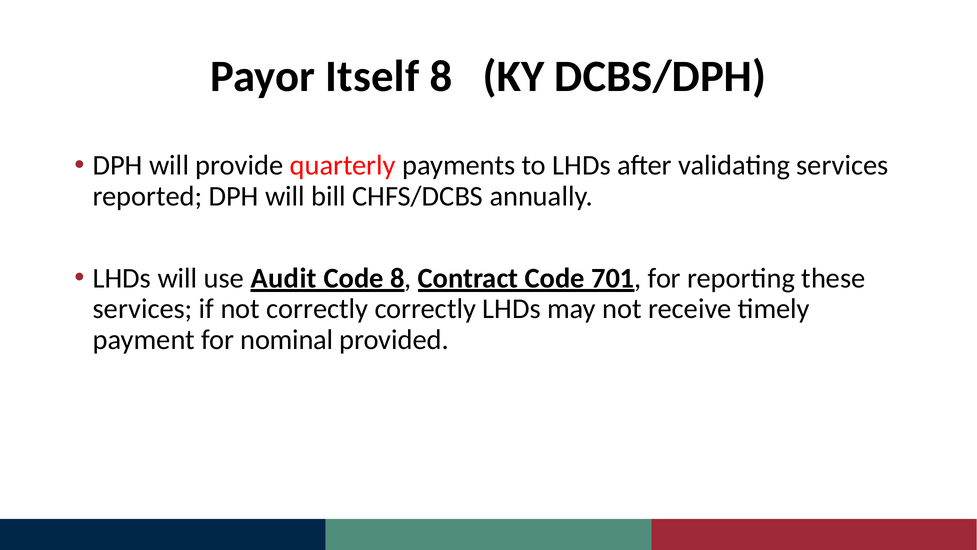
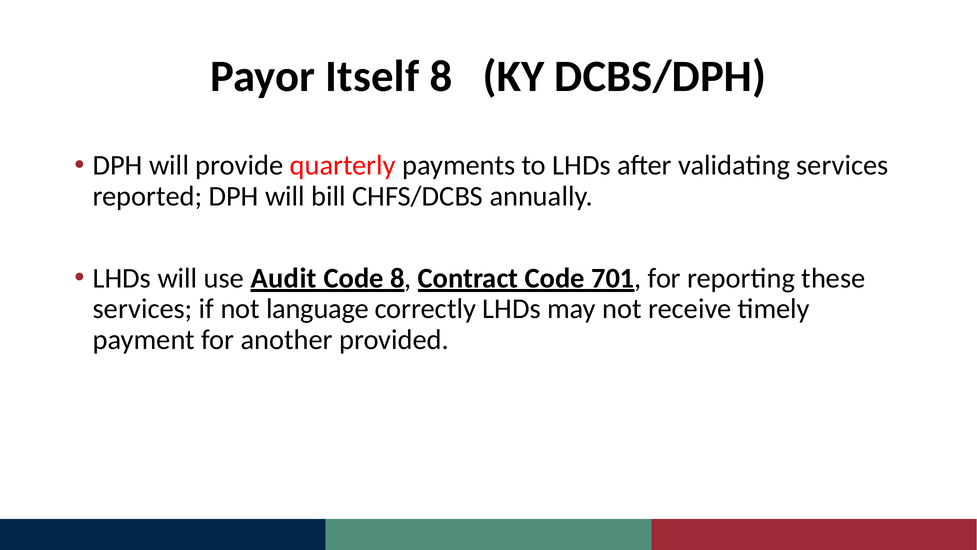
not correctly: correctly -> language (317, 309)
nominal: nominal -> another (287, 339)
